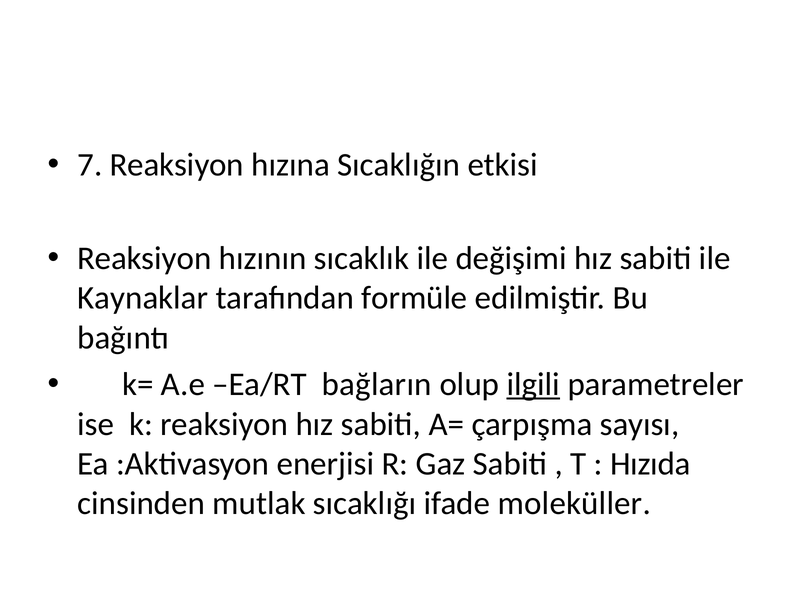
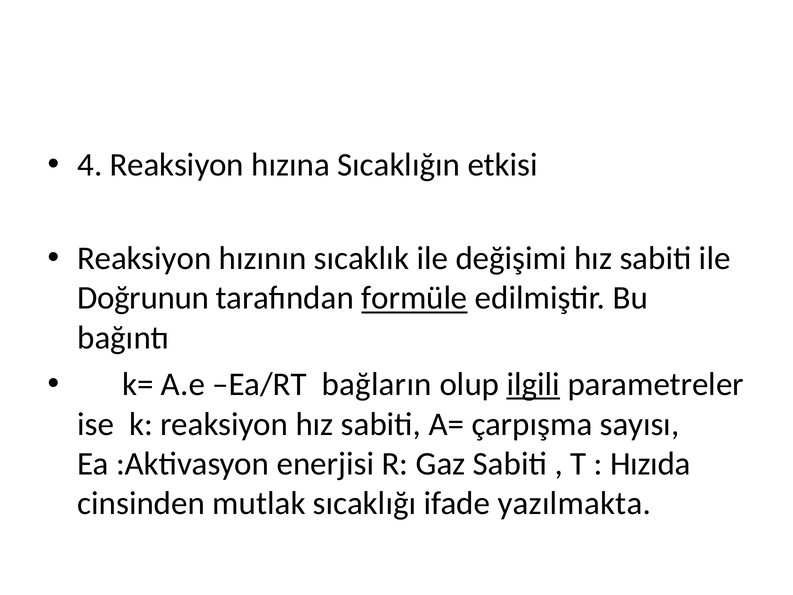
7: 7 -> 4 (90, 165)
Kaynaklar: Kaynaklar -> Doğrunun (143, 298)
formüle underline: none -> present (414, 298)
moleküller: moleküller -> yazılmakta (574, 503)
